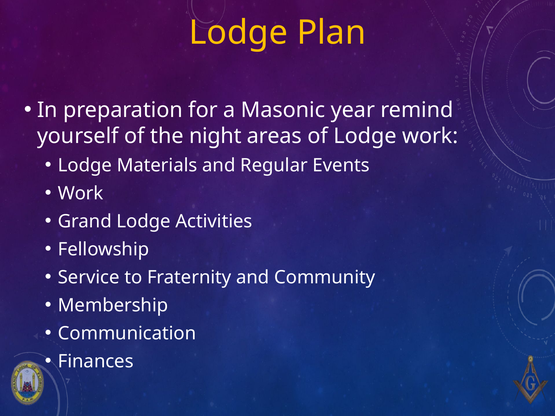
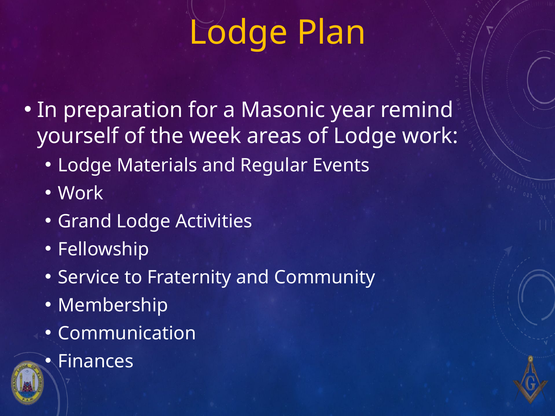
night: night -> week (215, 136)
